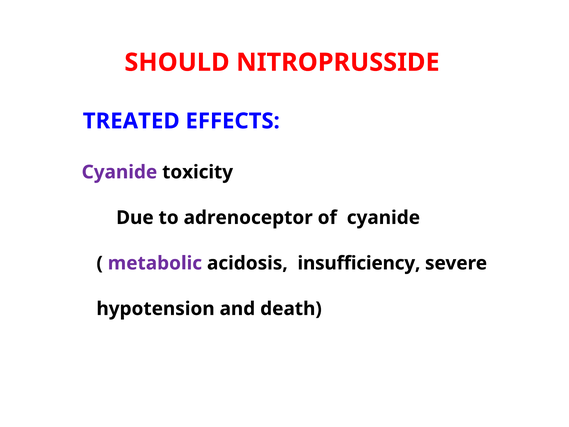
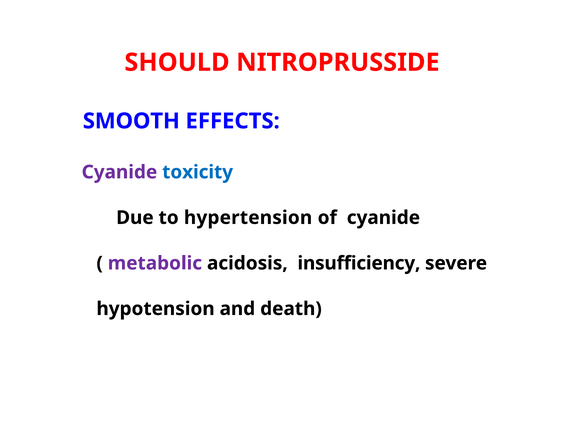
TREATED: TREATED -> SMOOTH (131, 121)
toxicity colour: black -> blue (198, 172)
adrenoceptor: adrenoceptor -> hypertension (248, 218)
